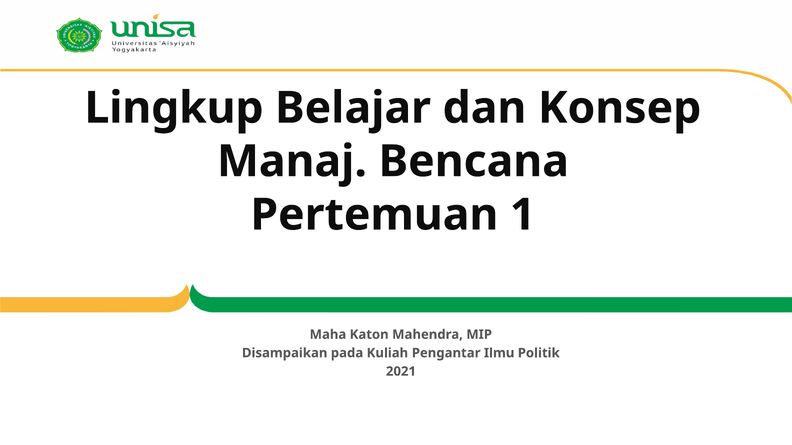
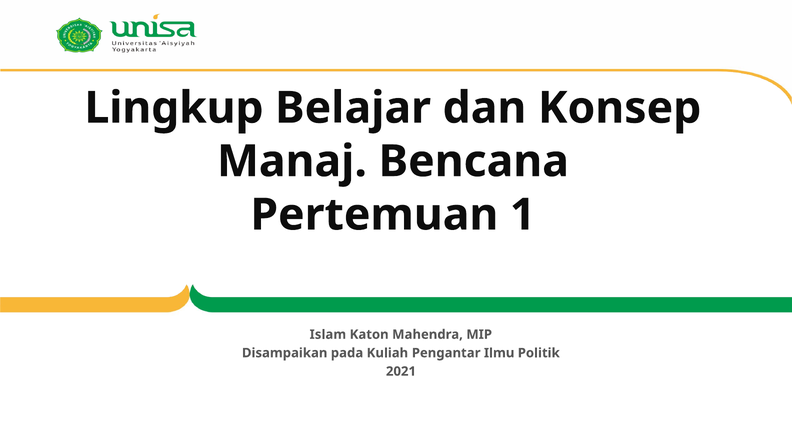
Maha: Maha -> Islam (328, 335)
